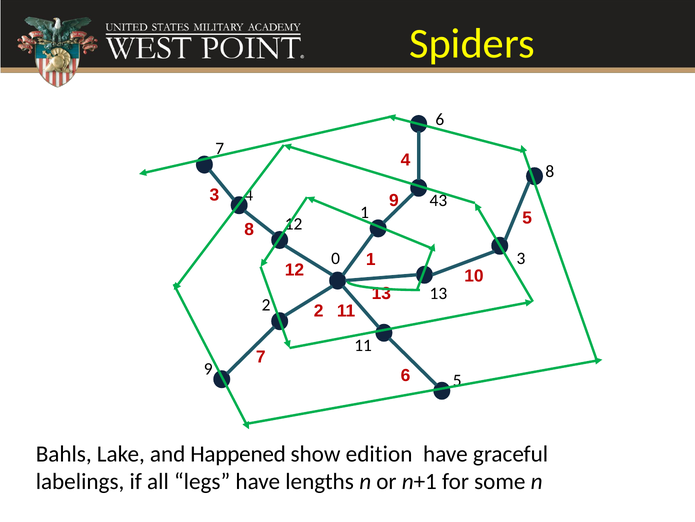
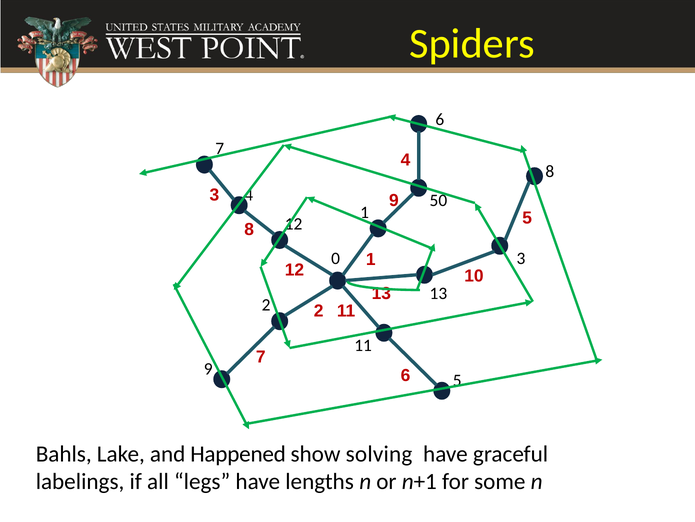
43: 43 -> 50 (438, 200)
edition: edition -> solving (379, 453)
